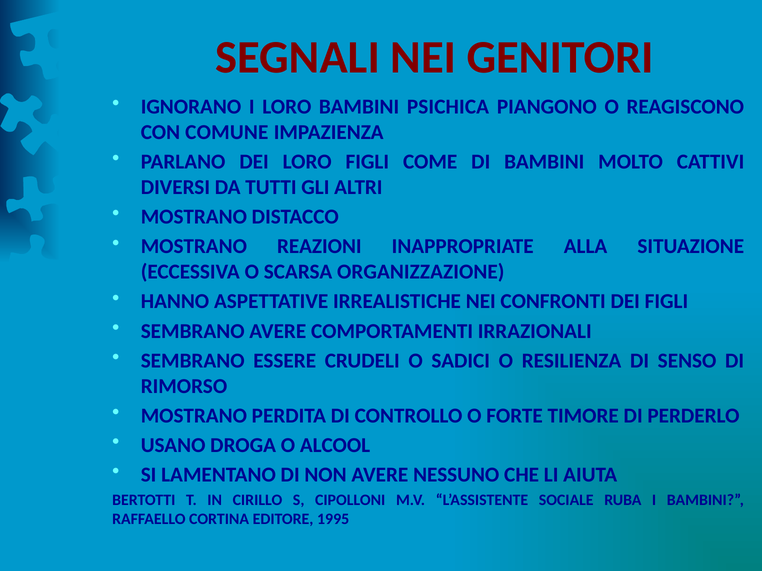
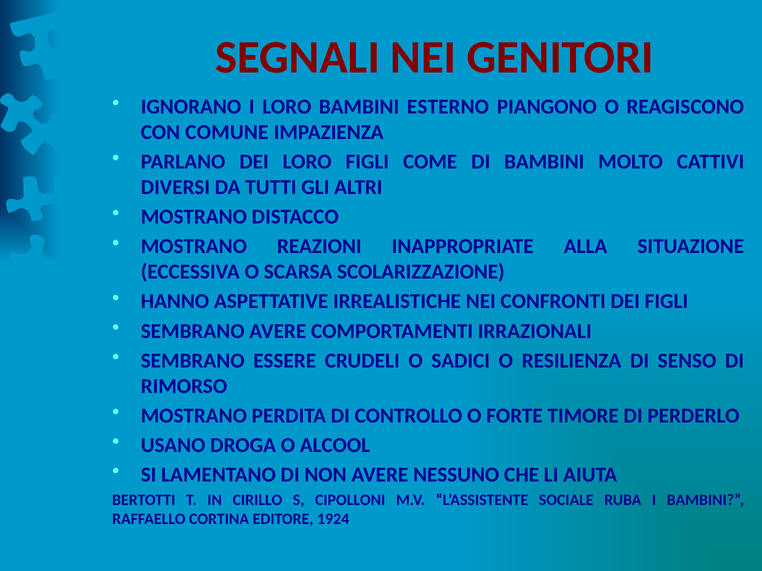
PSICHICA: PSICHICA -> ESTERNO (448, 107)
ORGANIZZAZIONE: ORGANIZZAZIONE -> SCOLARIZZAZIONE (421, 272)
1995: 1995 -> 1924 (333, 519)
